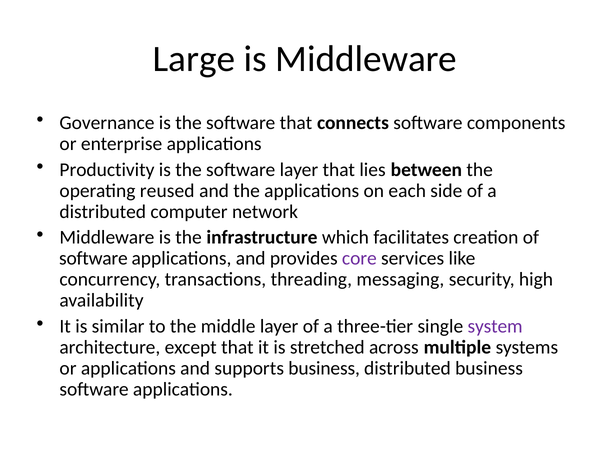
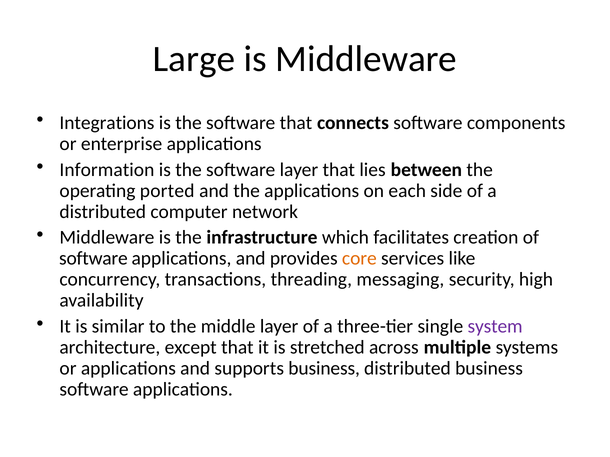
Governance: Governance -> Integrations (107, 123)
Productivity: Productivity -> Information (107, 170)
reused: reused -> ported (167, 191)
core colour: purple -> orange (359, 259)
